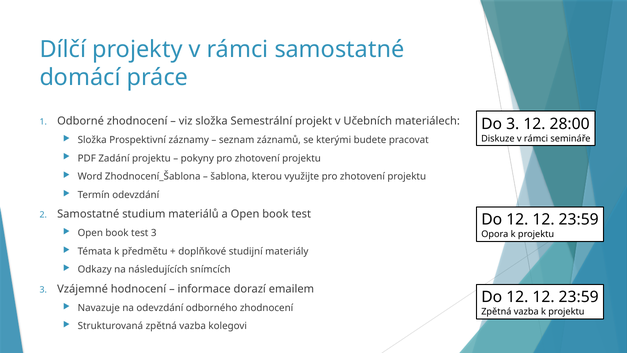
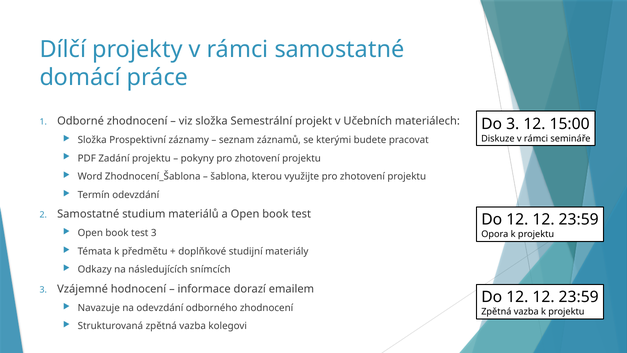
28:00: 28:00 -> 15:00 (570, 124)
